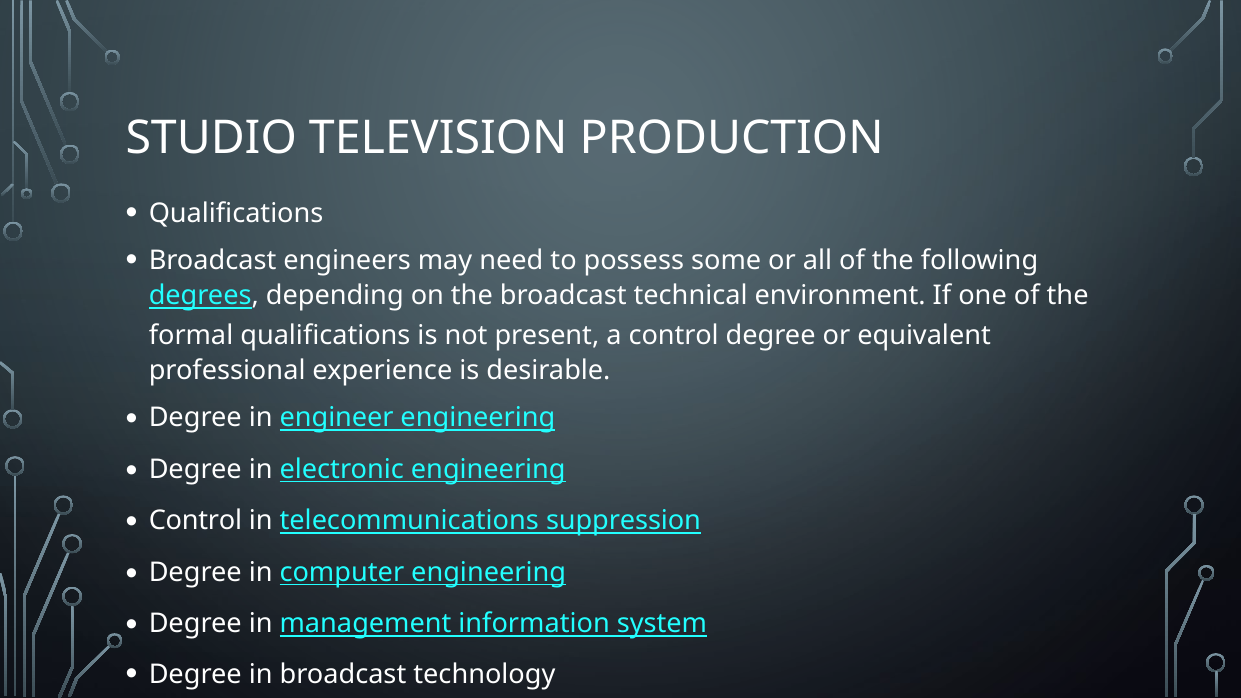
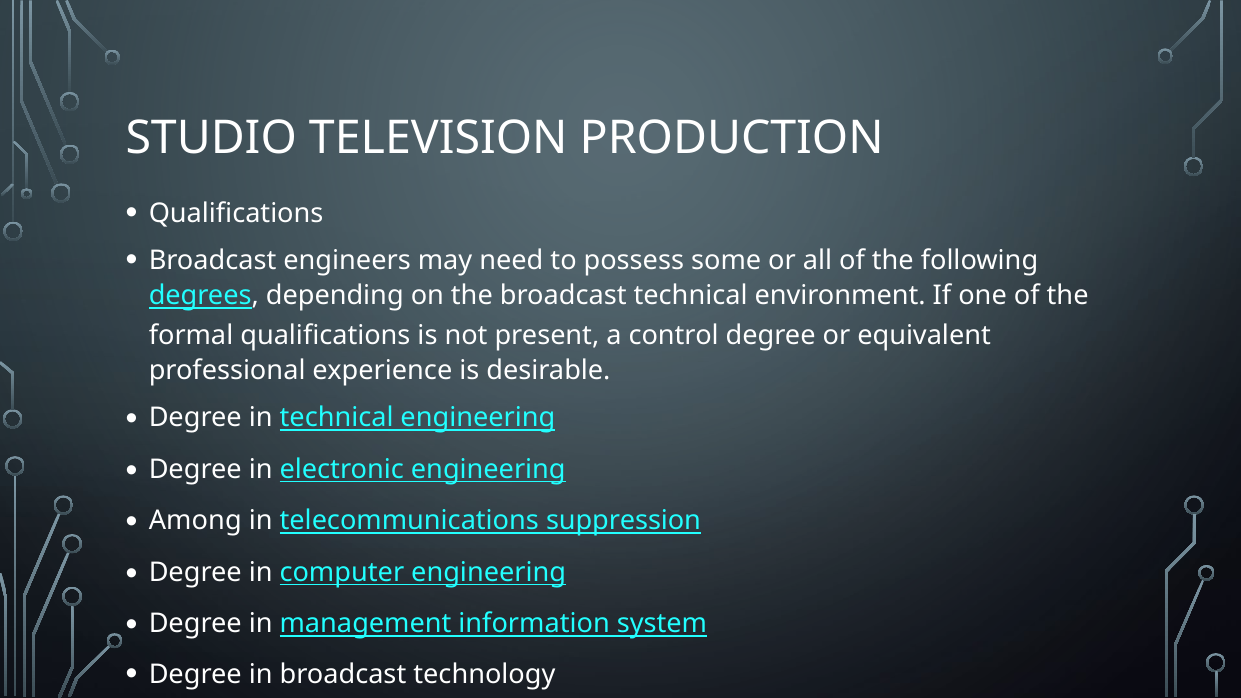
in engineer: engineer -> technical (337, 418)
Control: Control -> Among (195, 521)
